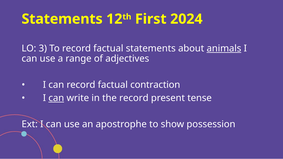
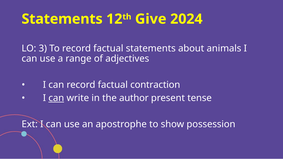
First: First -> Give (151, 19)
animals underline: present -> none (224, 48)
the record: record -> author (134, 98)
